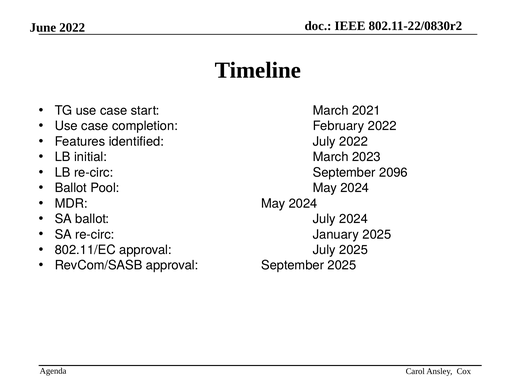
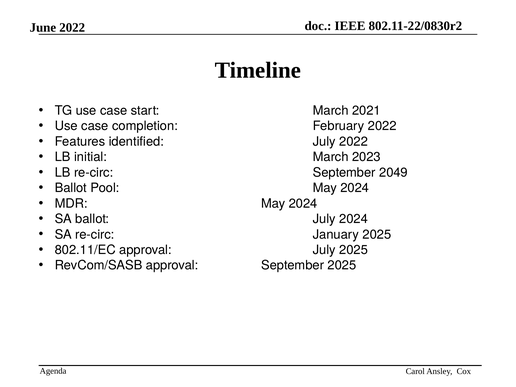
2096: 2096 -> 2049 (394, 173)
